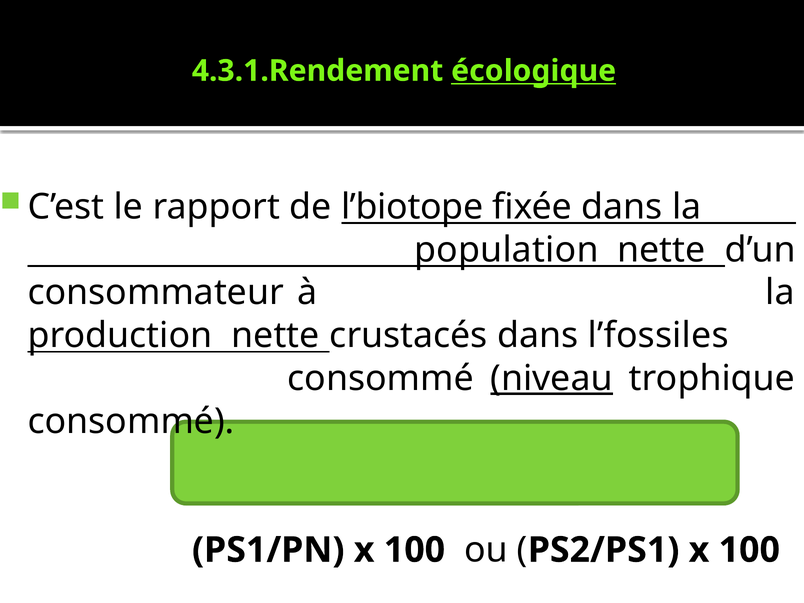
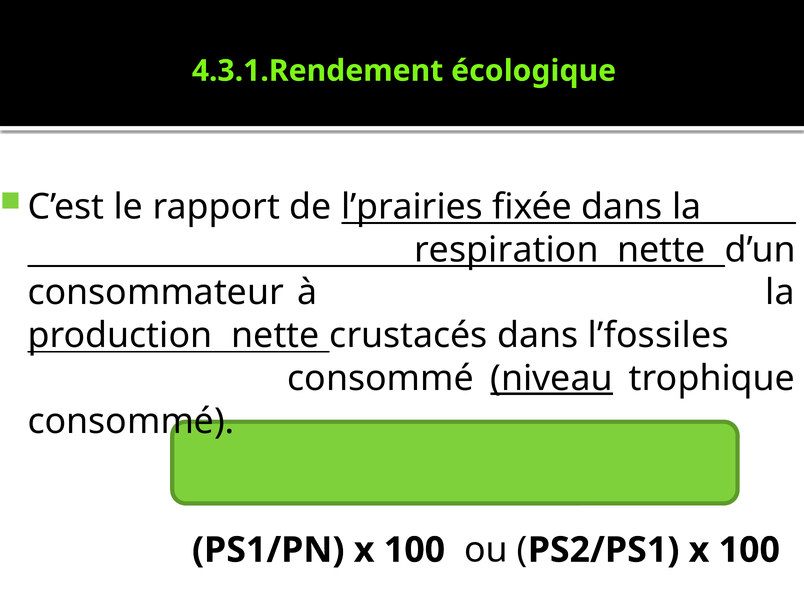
écologique underline: present -> none (534, 71)
l’biotope: l’biotope -> l’prairies (412, 207)
population: population -> respiration (506, 250)
